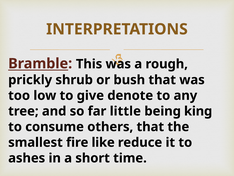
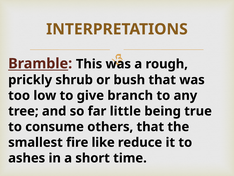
denote: denote -> branch (130, 95)
king: king -> true (198, 111)
